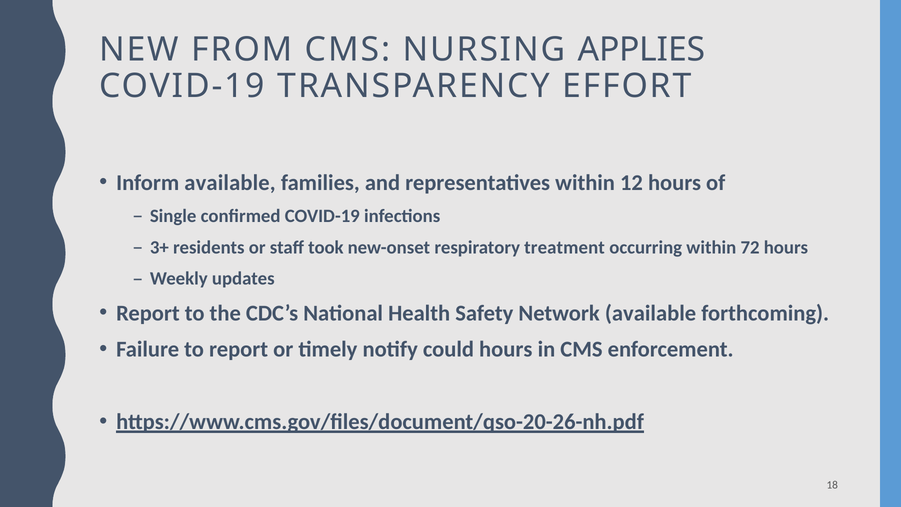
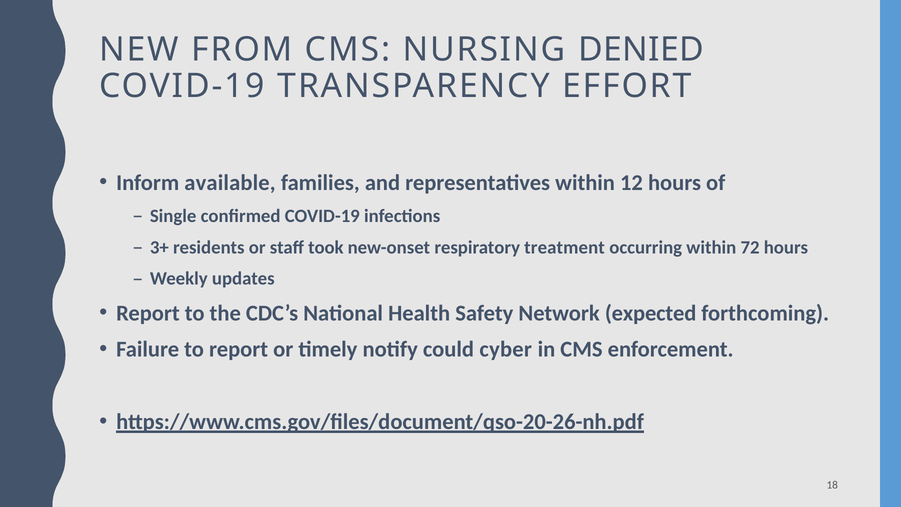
APPLIES: APPLIES -> DENIED (641, 50)
Network available: available -> expected (651, 313)
could hours: hours -> cyber (506, 349)
